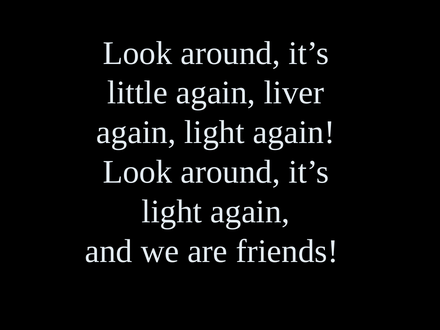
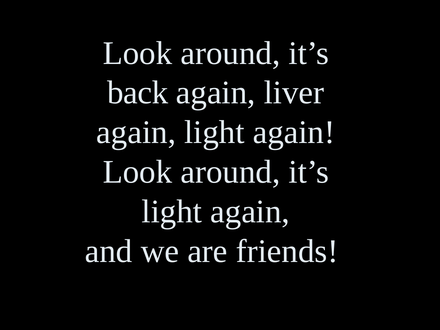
little: little -> back (138, 93)
